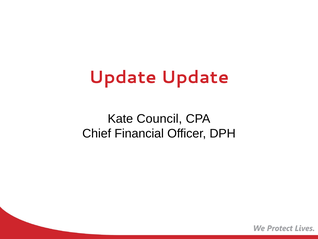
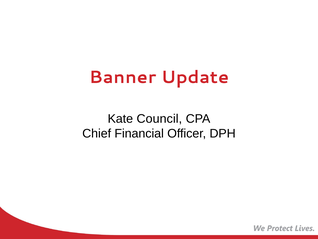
Update: Update -> Banner (123, 77)
